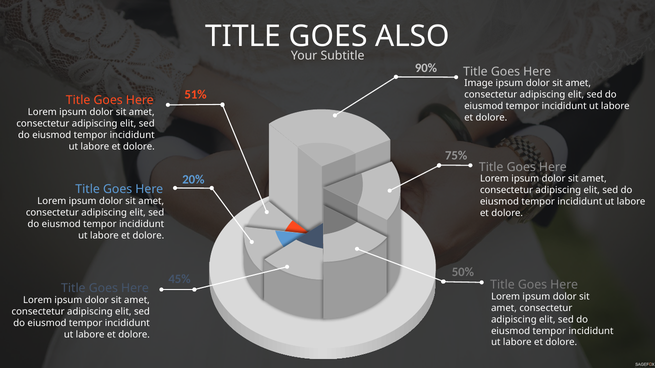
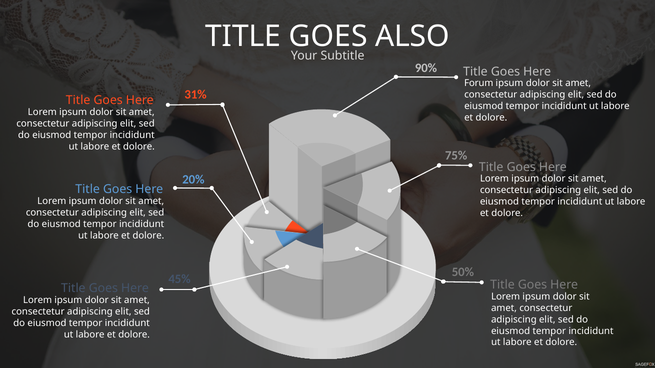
Image: Image -> Forum (479, 83)
51%: 51% -> 31% (196, 95)
